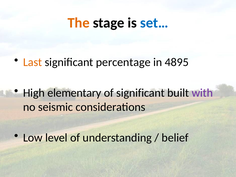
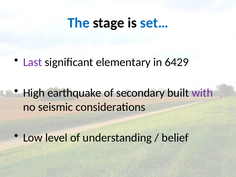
The colour: orange -> blue (79, 23)
Last colour: orange -> purple (33, 62)
percentage: percentage -> elementary (123, 62)
4895: 4895 -> 6429 (177, 62)
elementary: elementary -> earthquake (74, 93)
of significant: significant -> secondary (141, 93)
